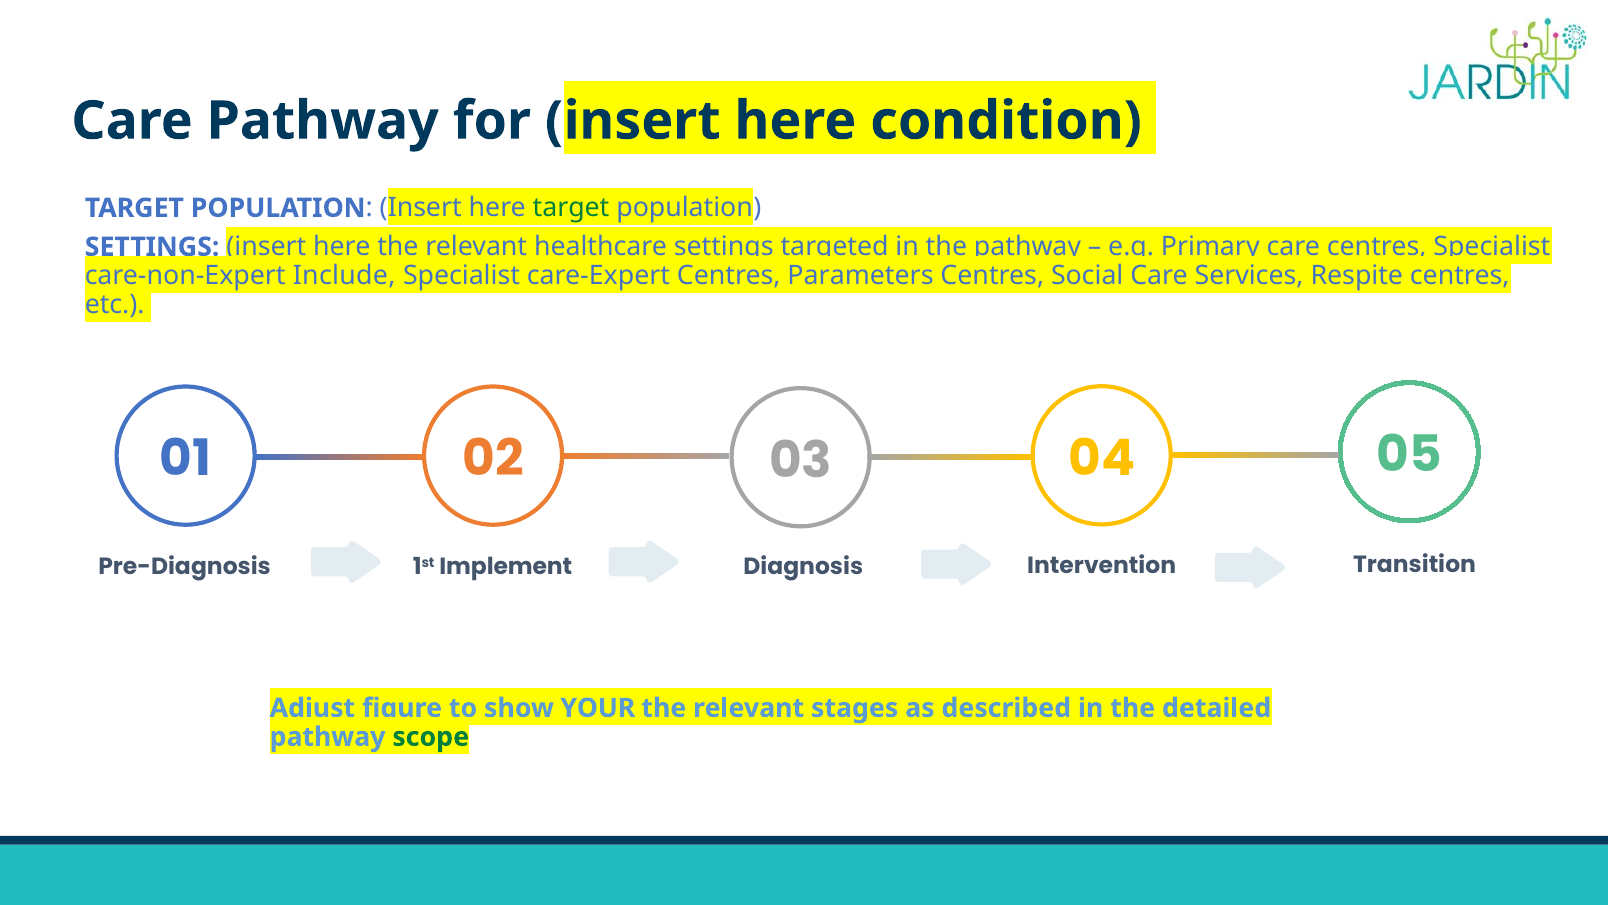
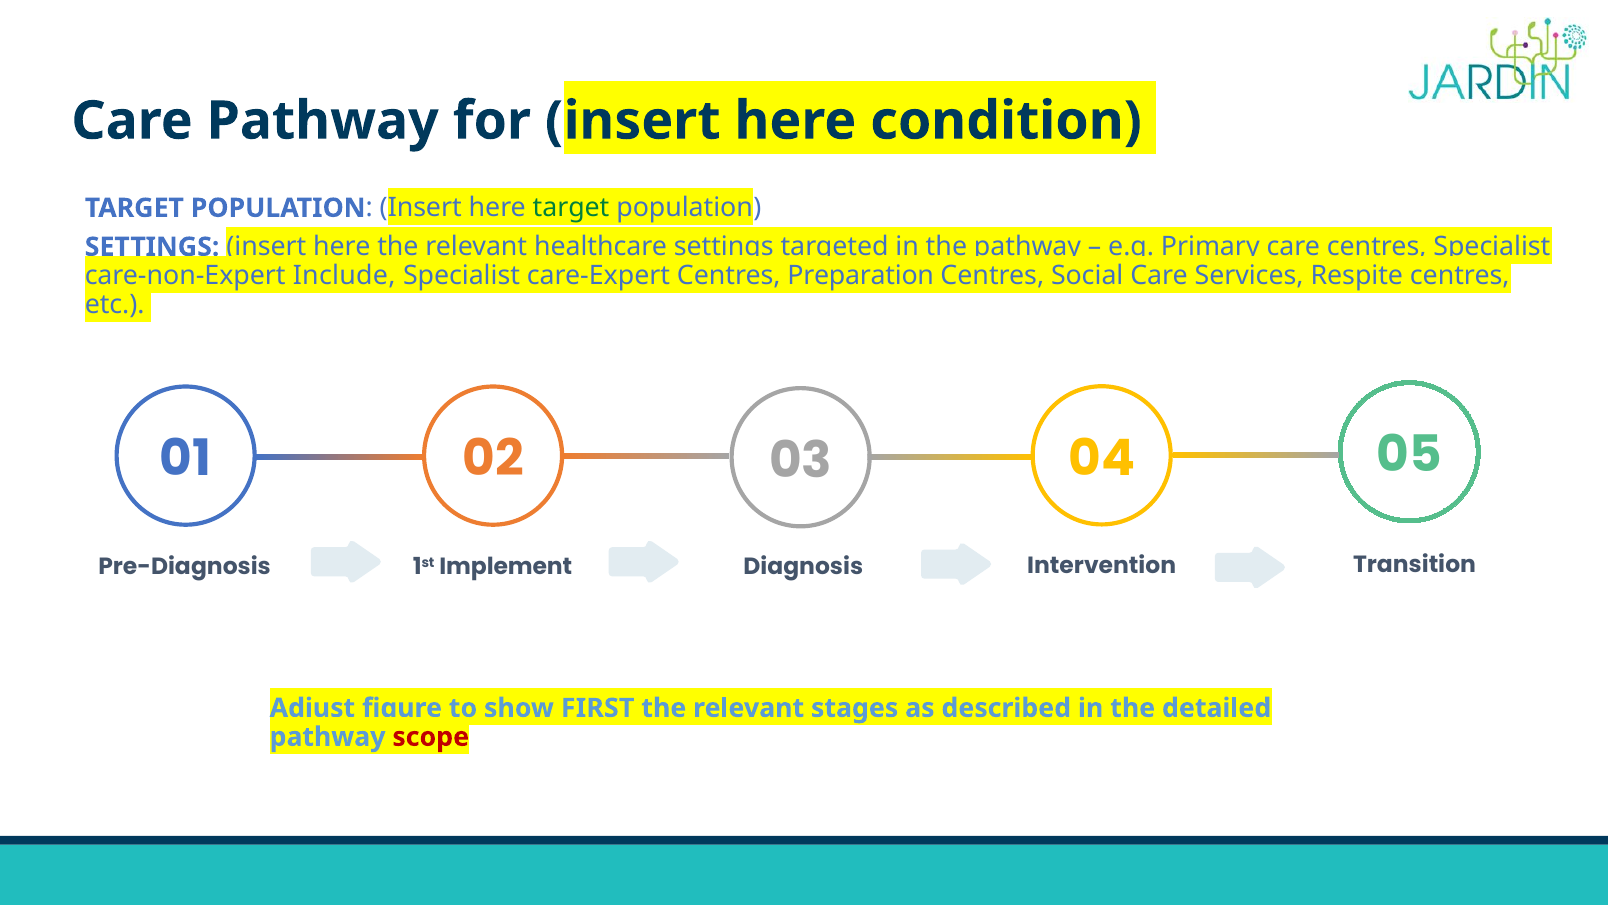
Parameters: Parameters -> Preparation (861, 276)
YOUR: YOUR -> FIRST (598, 708)
scope colour: green -> red (431, 737)
